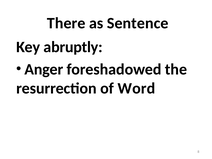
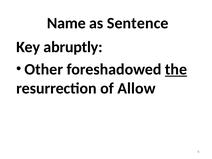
There: There -> Name (66, 23)
Anger: Anger -> Other (44, 69)
the underline: none -> present (176, 69)
Word: Word -> Allow (136, 88)
